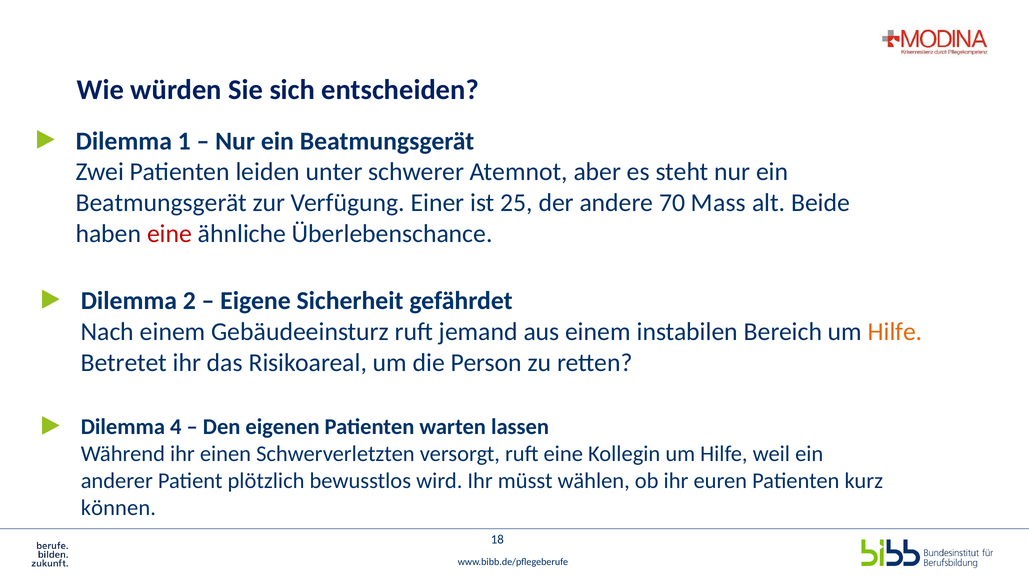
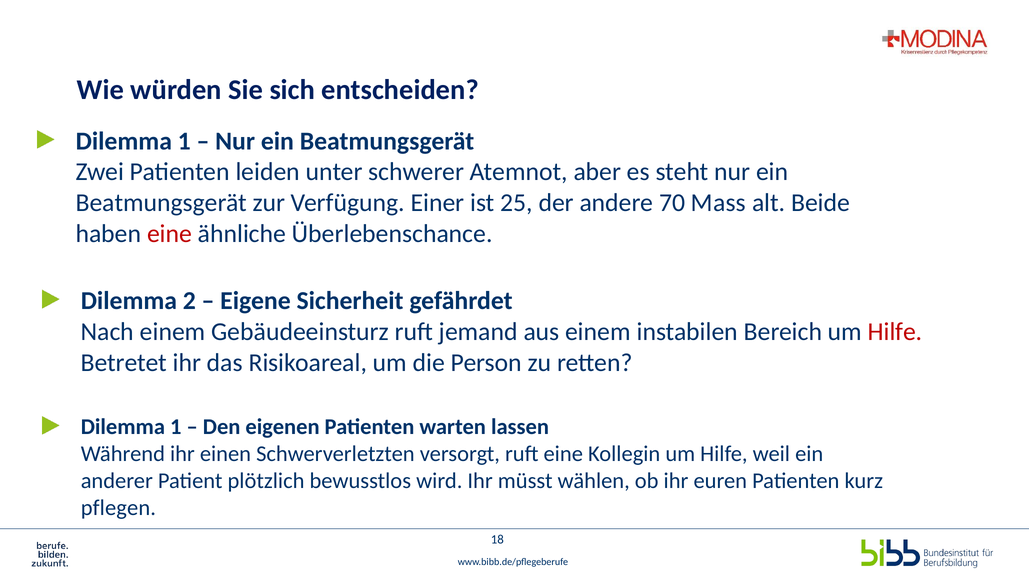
Hilfe colour: orange -> red (895, 332)
4: 4 -> 1 (176, 427)
können: können -> pflegen (118, 508)
